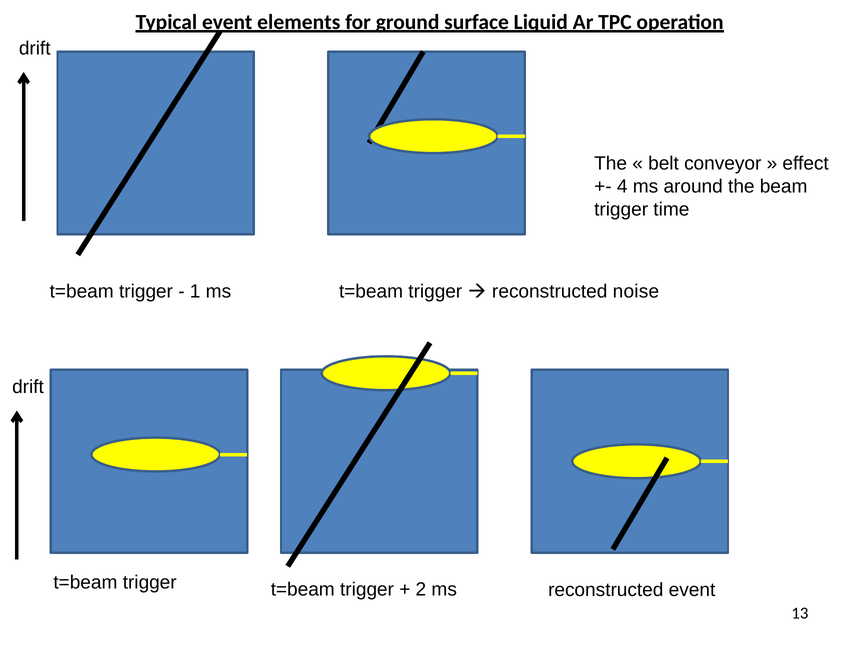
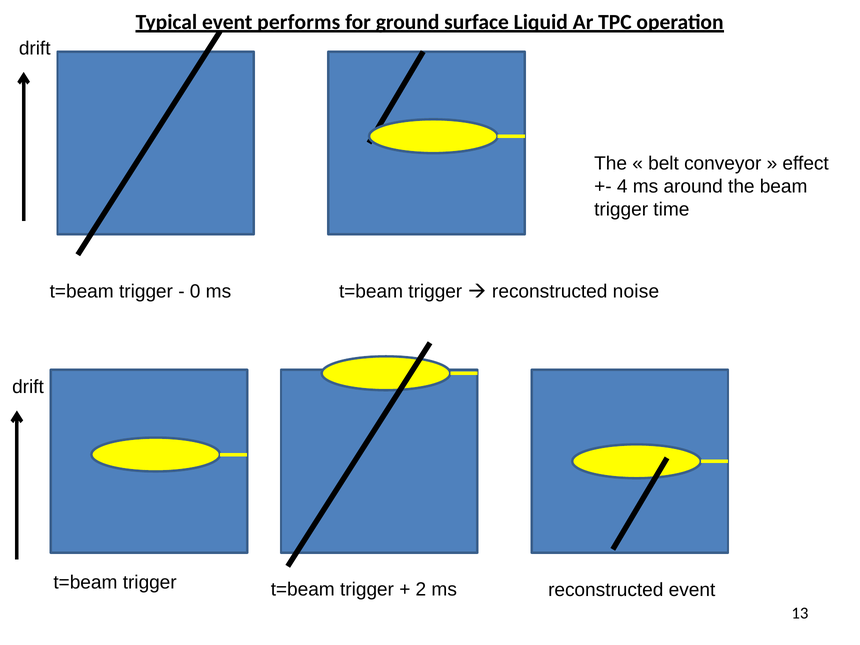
elements: elements -> performs (299, 22)
1: 1 -> 0 (195, 291)
